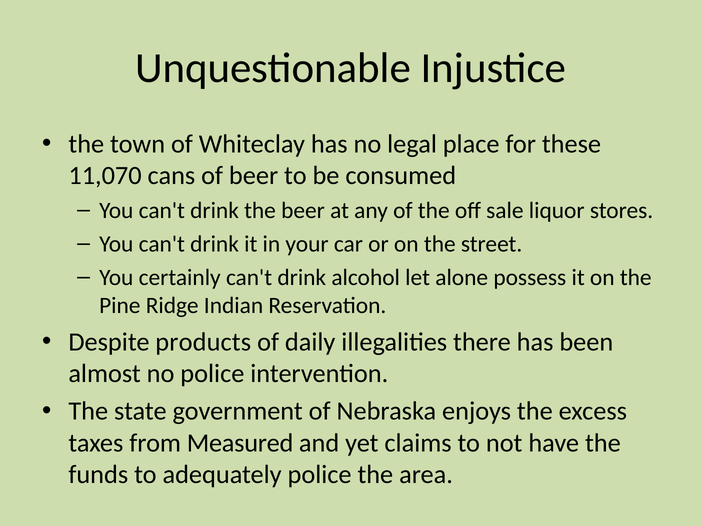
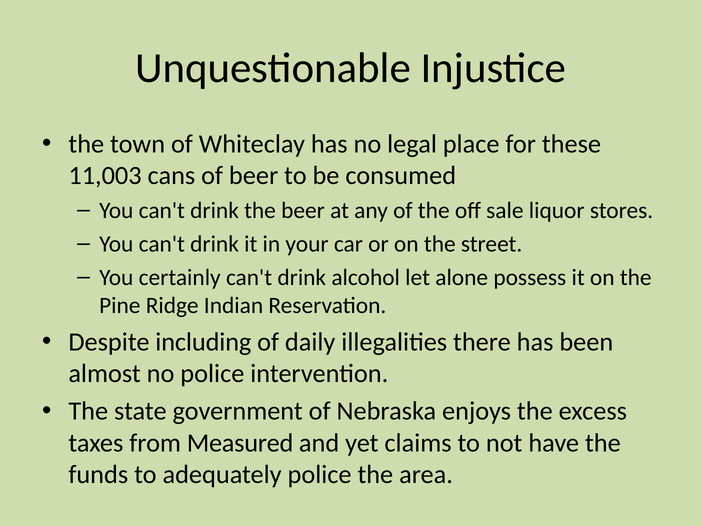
11,070: 11,070 -> 11,003 (105, 176)
products: products -> including (203, 342)
